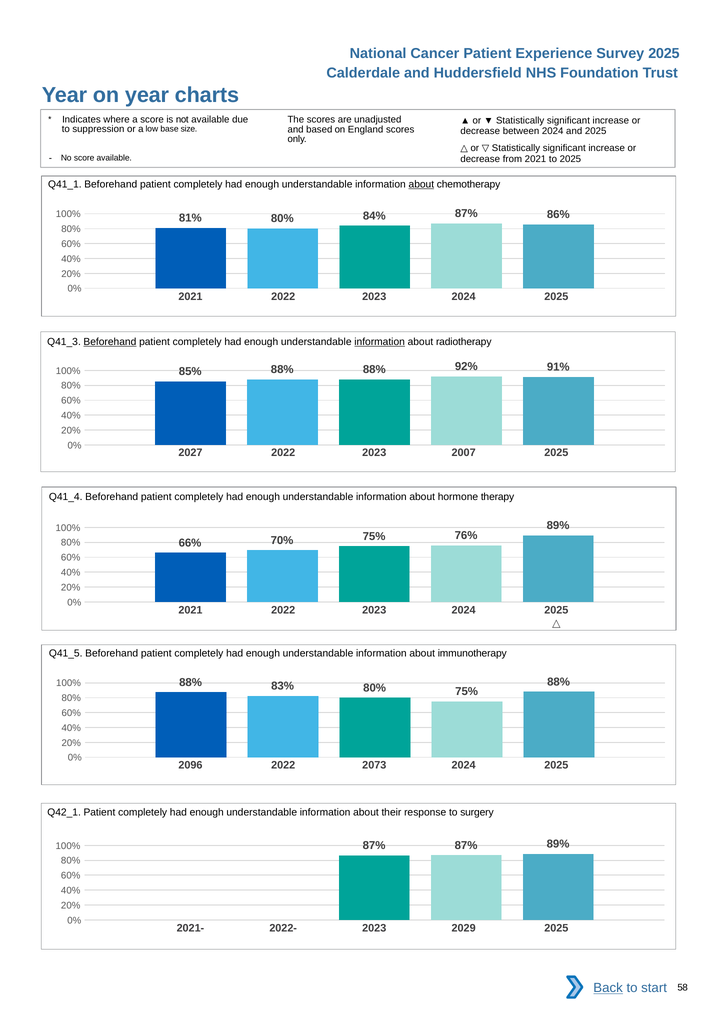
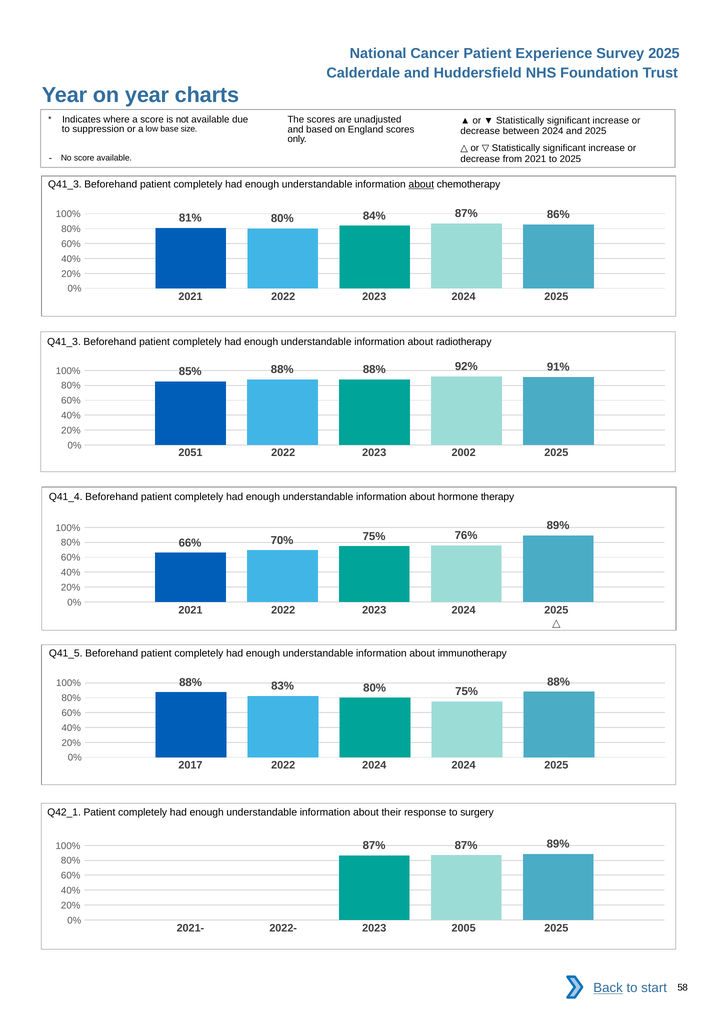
Q41_1: Q41_1 -> Q41_3 (65, 185)
Beforehand underline: present -> none (110, 342)
information underline: present -> none (380, 342)
2027: 2027 -> 2051 (190, 453)
2007: 2007 -> 2002 (464, 453)
2096: 2096 -> 2017 (190, 765)
2022 2073: 2073 -> 2024 (374, 765)
2029: 2029 -> 2005 (464, 928)
